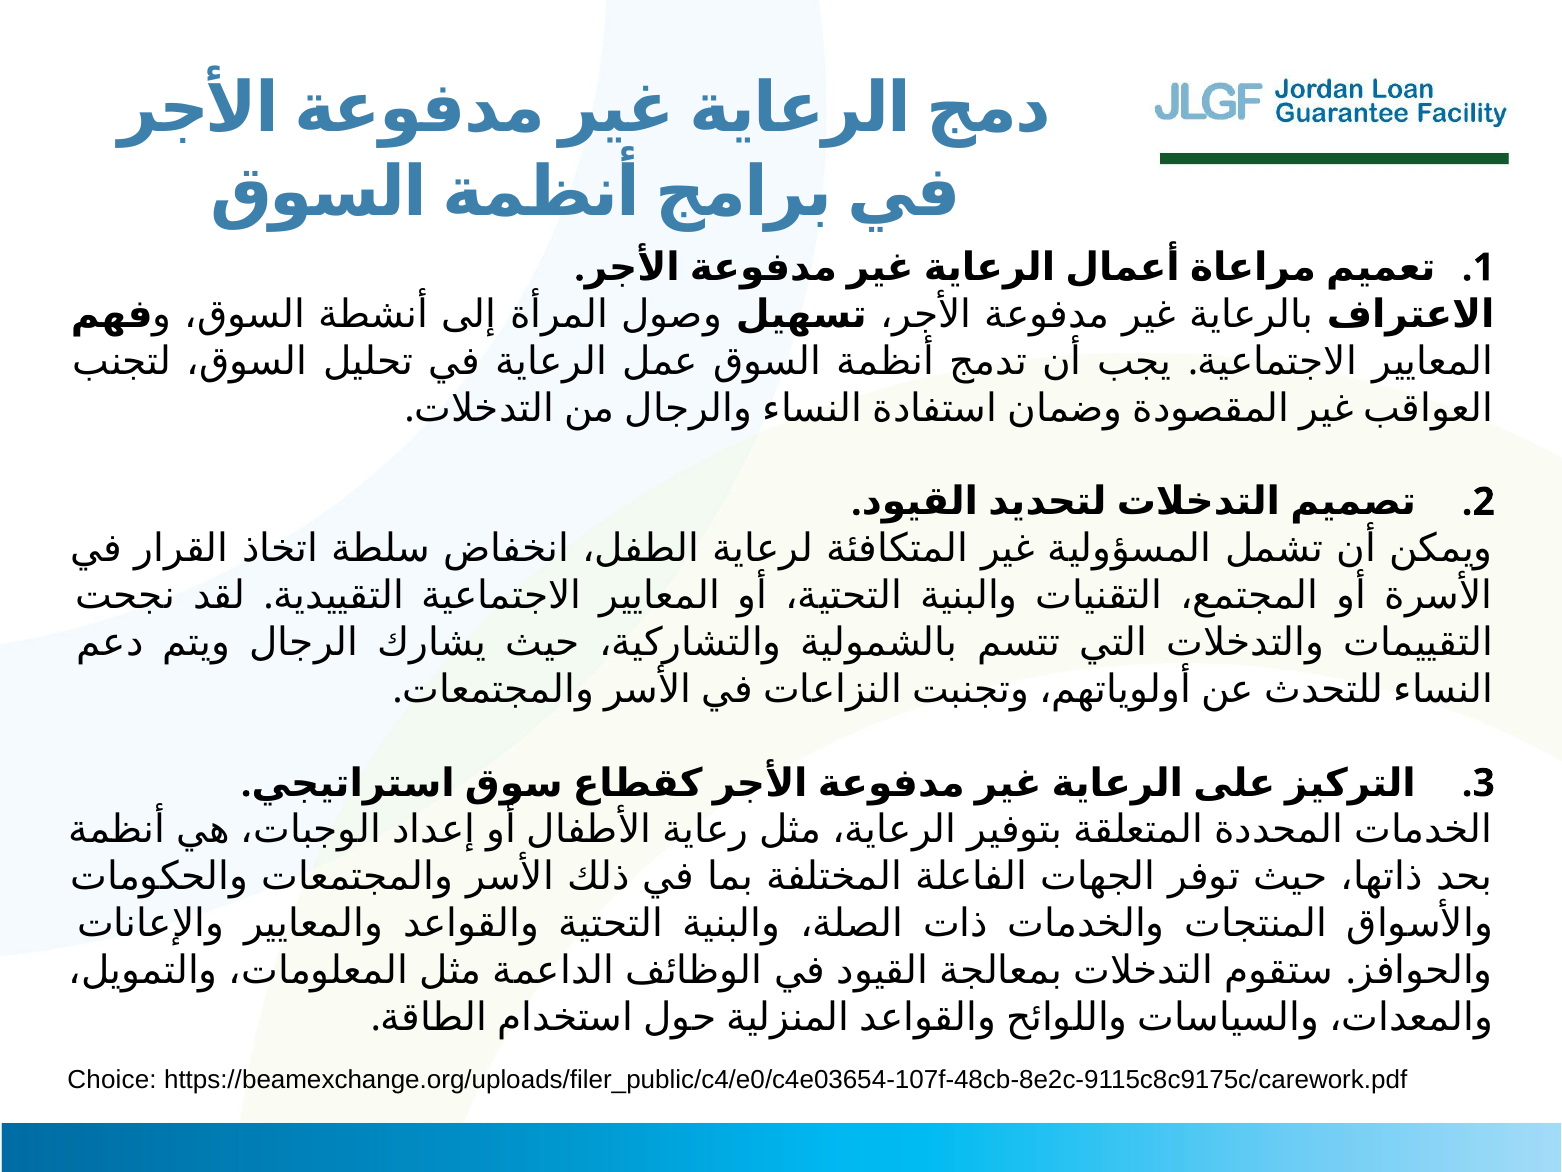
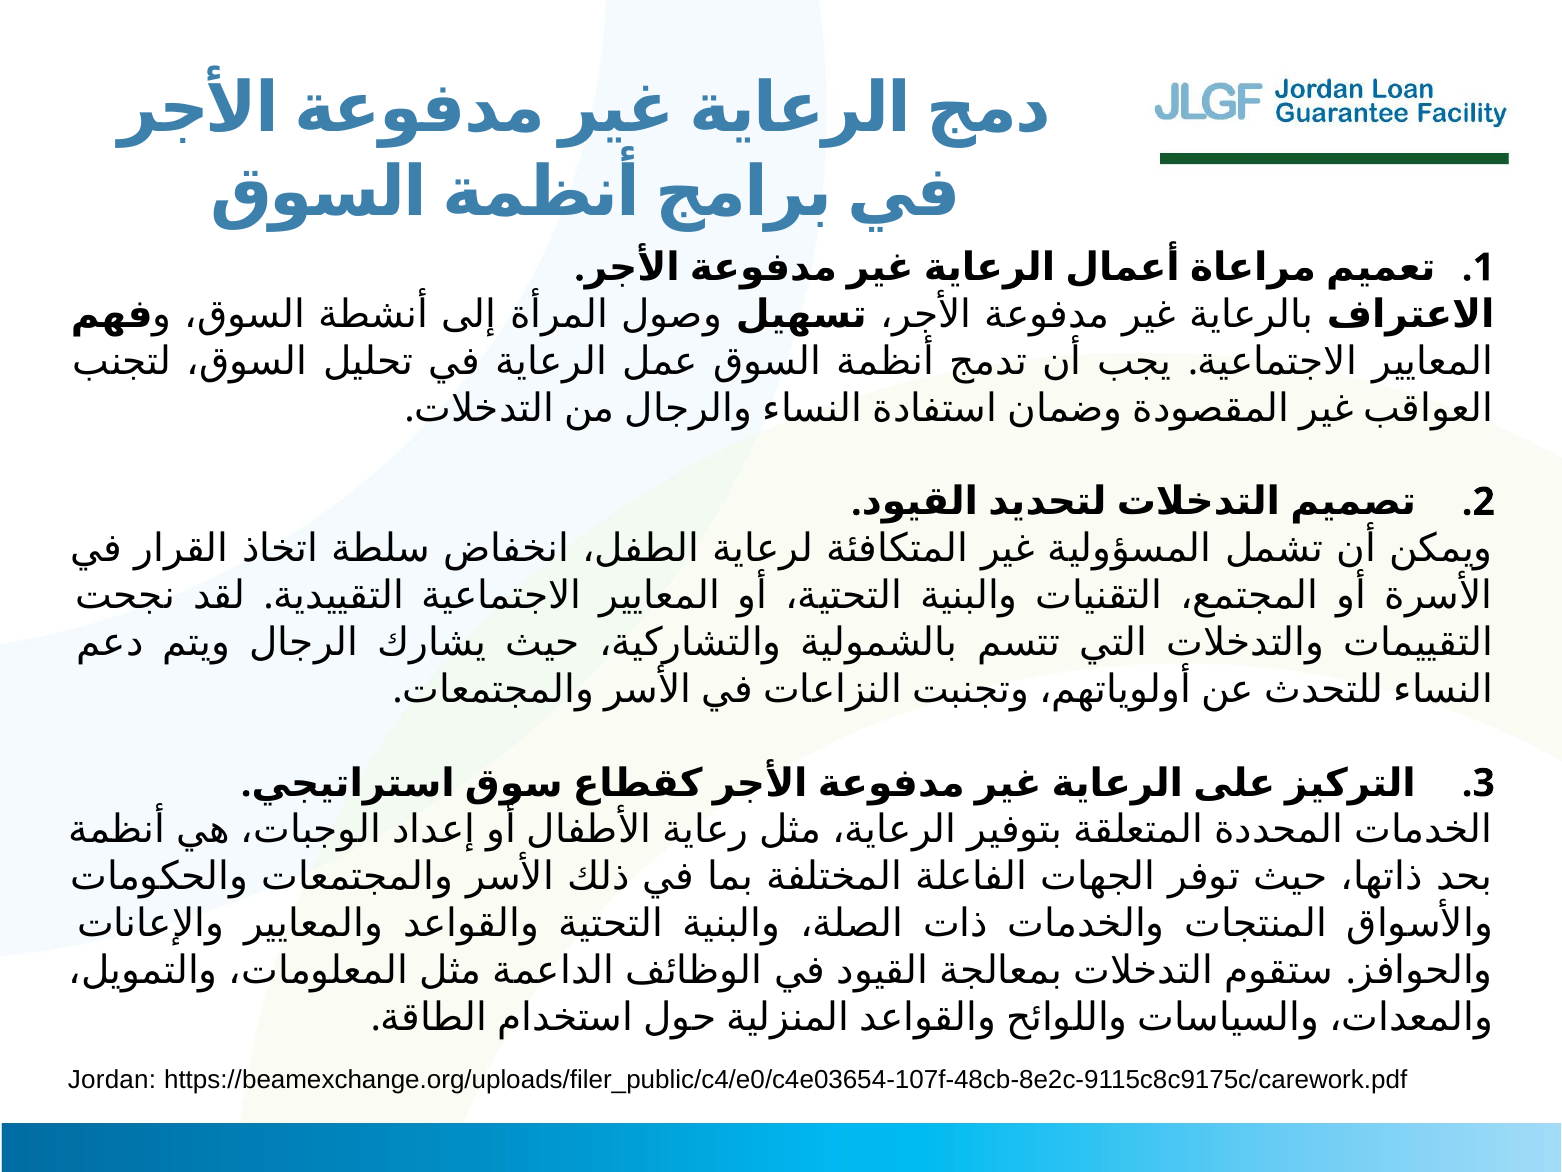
Choice: Choice -> Jordan (112, 1079)
